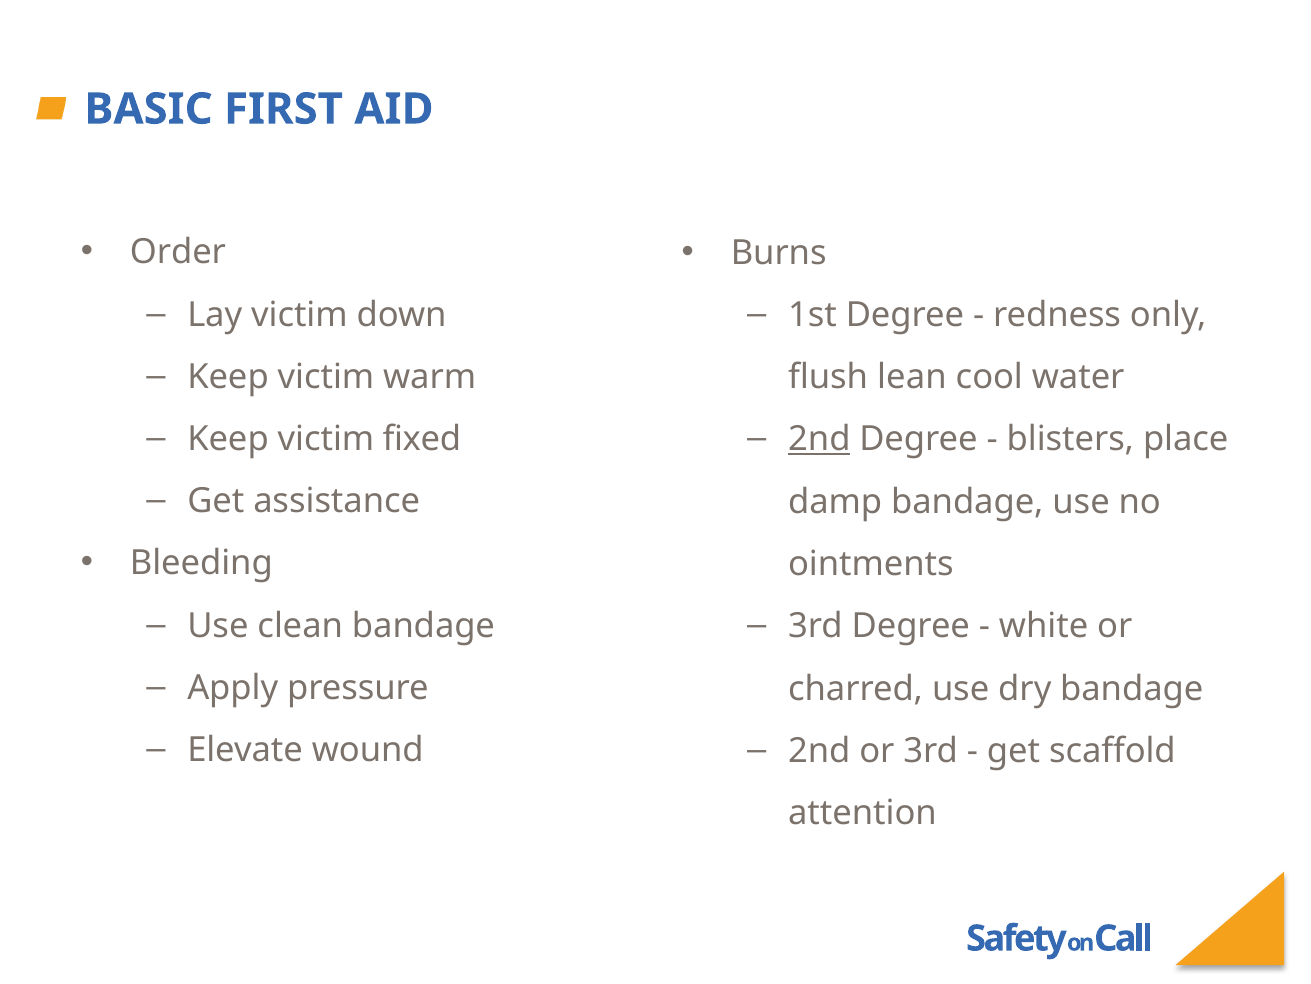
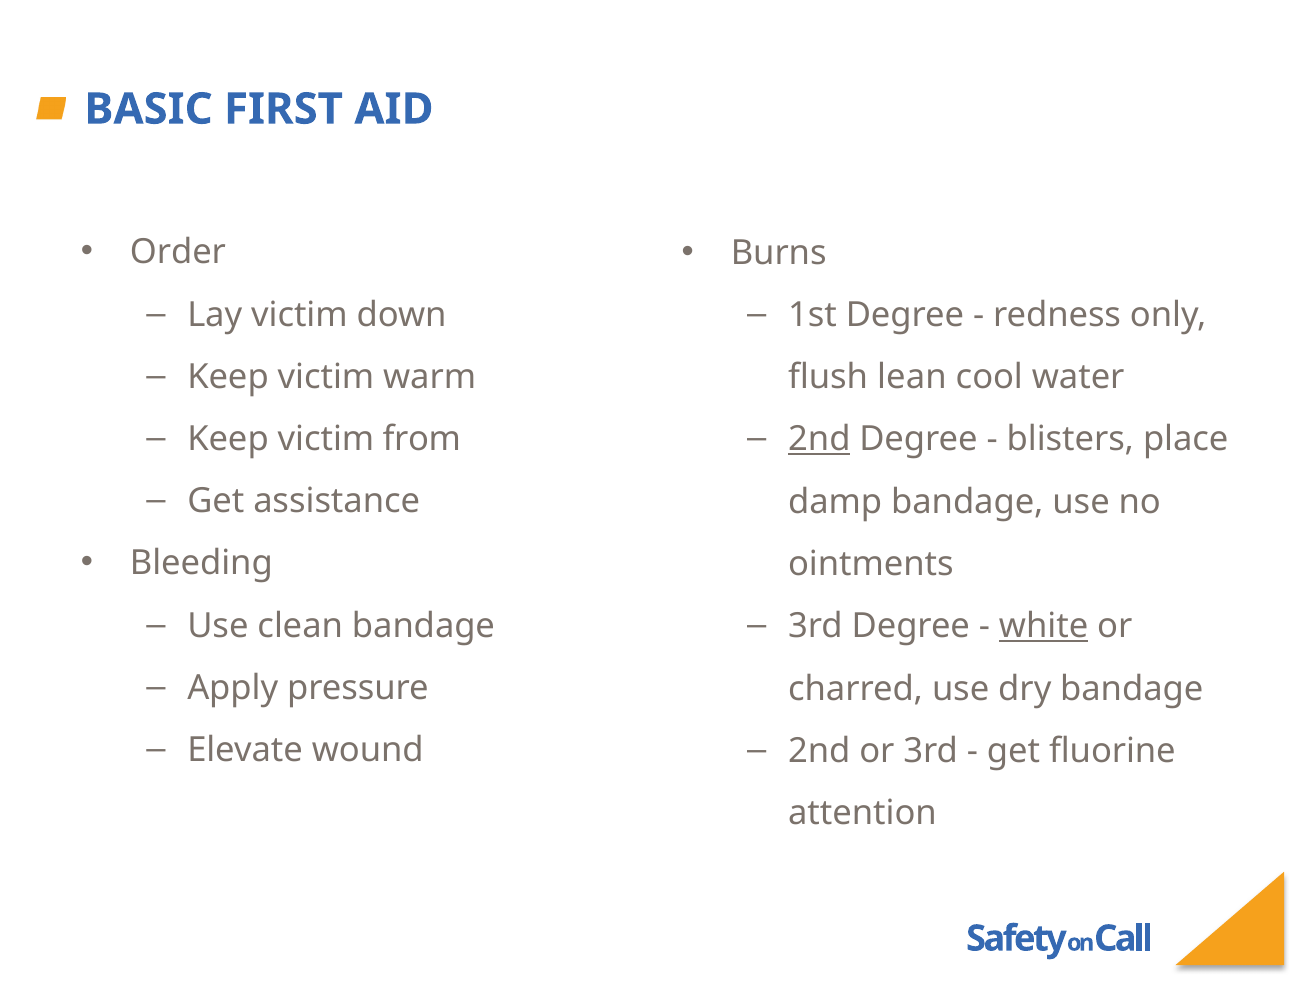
fixed: fixed -> from (422, 439)
white underline: none -> present (1044, 626)
scaffold: scaffold -> fluorine (1112, 750)
